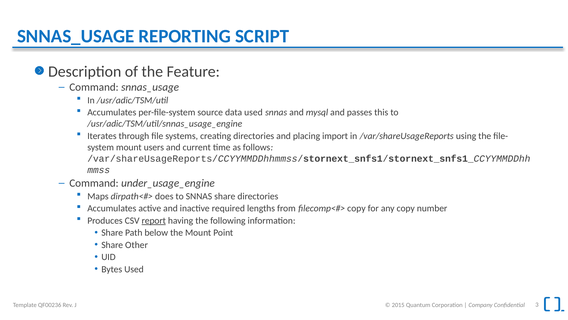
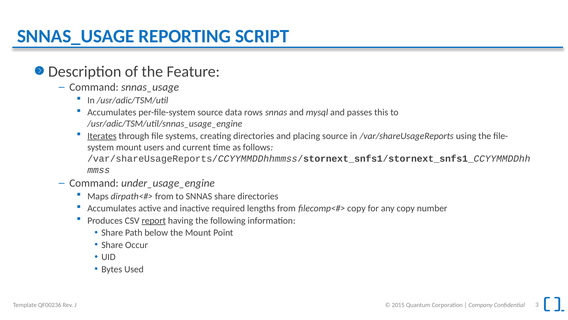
data used: used -> rows (253, 112)
Iterates underline: none -> present (102, 136)
placing import: import -> source (335, 136)
does: does -> from (164, 196)
Other: Other -> Occur (137, 245)
